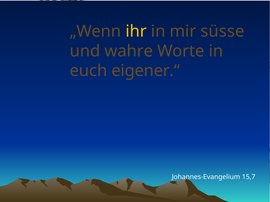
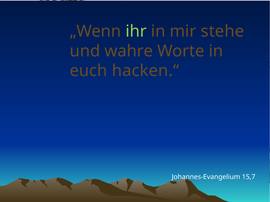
ihr colour: yellow -> light green (136, 31)
süsse: süsse -> stehe (222, 31)
eigener.“: eigener.“ -> hacken.“ (145, 71)
